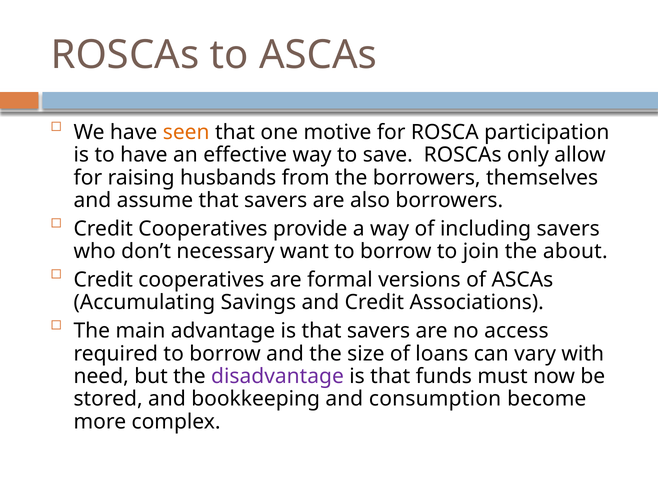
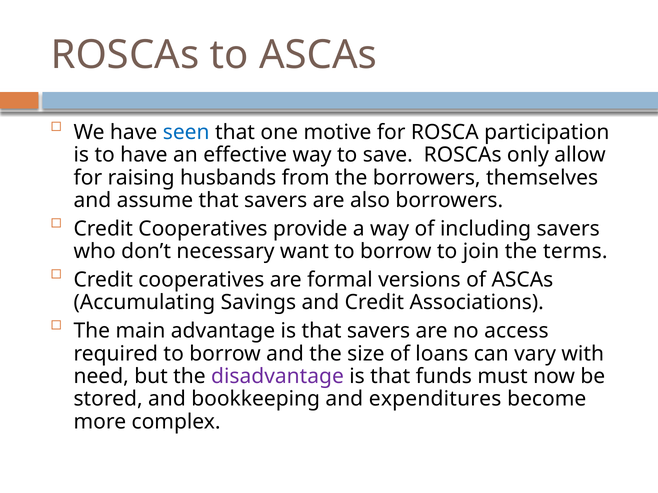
seen colour: orange -> blue (186, 132)
about: about -> terms (575, 252)
consumption: consumption -> expenditures (435, 399)
